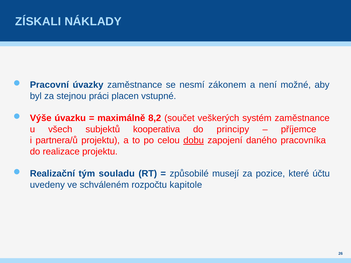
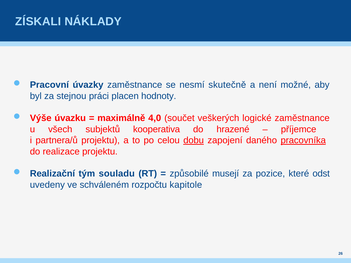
zákonem: zákonem -> skutečně (227, 85)
vstupné: vstupné -> hodnoty (159, 96)
8,2: 8,2 -> 4,0 (155, 118)
systém: systém -> logické (257, 118)
principy: principy -> hrazené (233, 129)
pracovníka underline: none -> present (303, 141)
účtu: účtu -> odst (321, 174)
